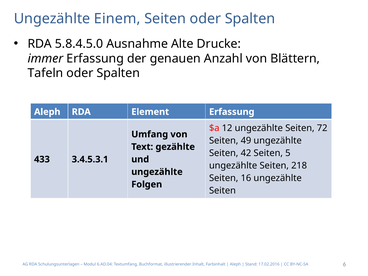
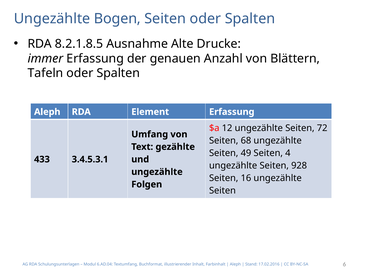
Einem: Einem -> Bogen (117, 19)
5.8.4.5.0: 5.8.4.5.0 -> 8.2.1.8.5 (79, 44)
49: 49 -> 68 (246, 141)
42: 42 -> 49 (246, 153)
5: 5 -> 4 (288, 153)
218: 218 -> 928 (299, 166)
